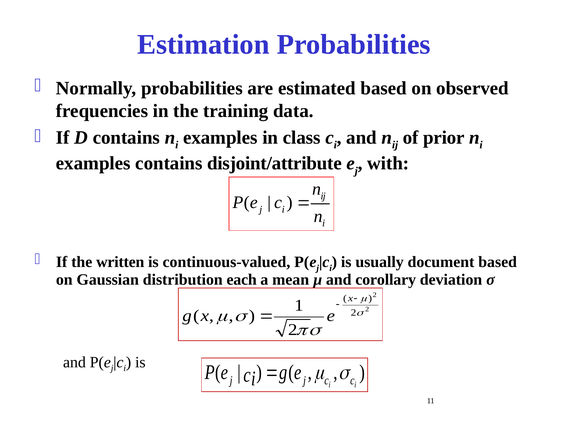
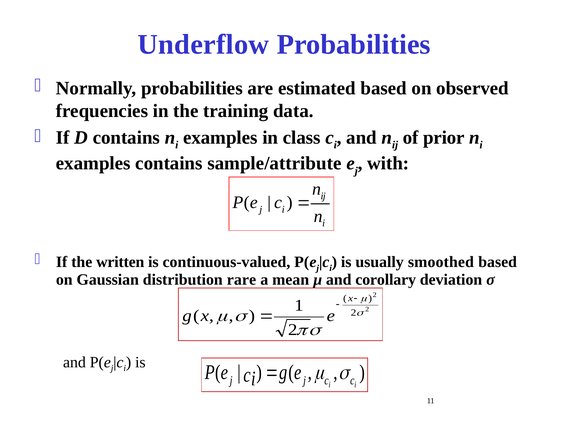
Estimation: Estimation -> Underflow (203, 45)
disjoint/attribute: disjoint/attribute -> sample/attribute (274, 163)
document: document -> smoothed (441, 262)
each: each -> rare (241, 280)
